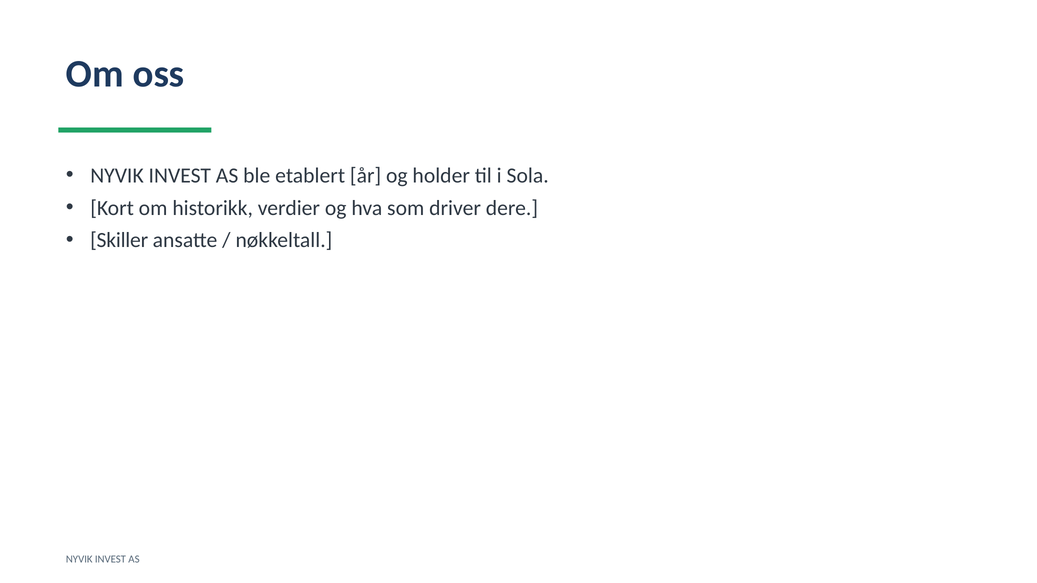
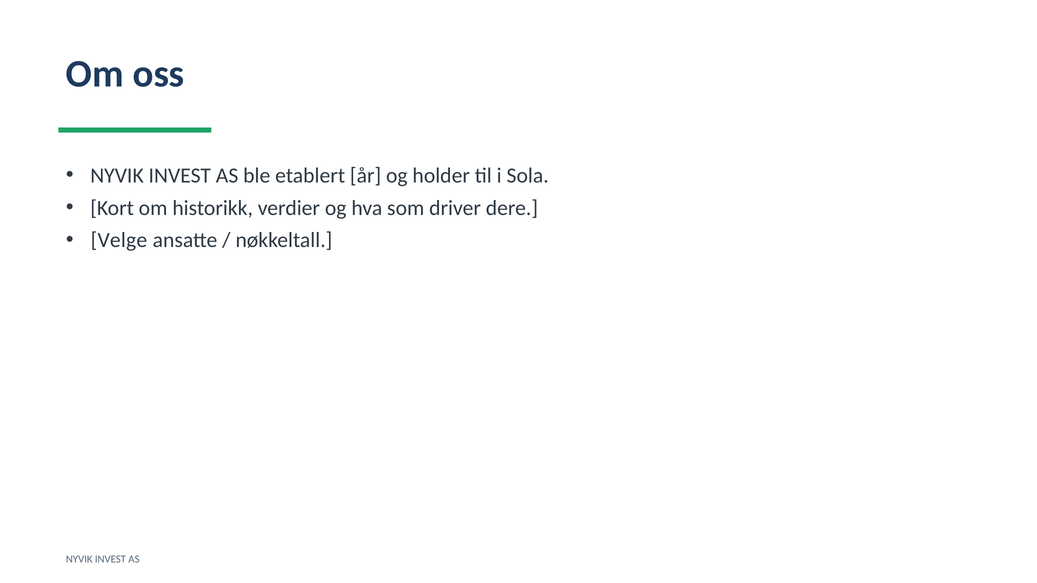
Skiller: Skiller -> Velge (119, 240)
